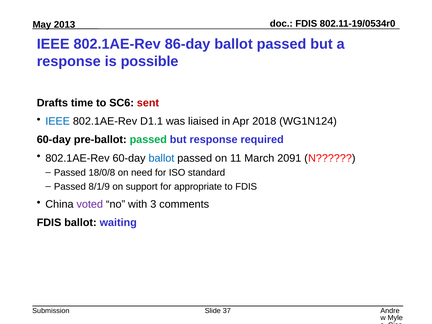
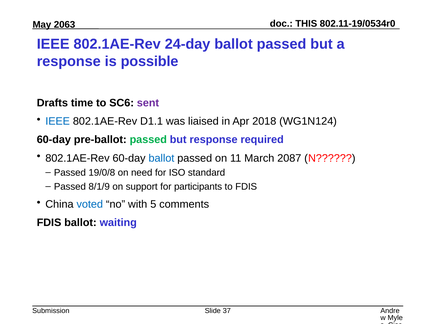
FDIS: FDIS -> THIS (306, 24)
2013: 2013 -> 2063 (65, 25)
86-day: 86-day -> 24-day (188, 44)
sent colour: red -> purple (148, 103)
2091: 2091 -> 2087 (289, 158)
18/0/8: 18/0/8 -> 19/0/8 (102, 173)
appropriate: appropriate -> participants (198, 187)
voted colour: purple -> blue (90, 204)
3: 3 -> 5 (153, 204)
